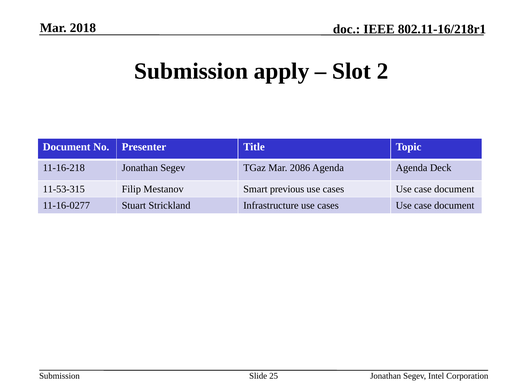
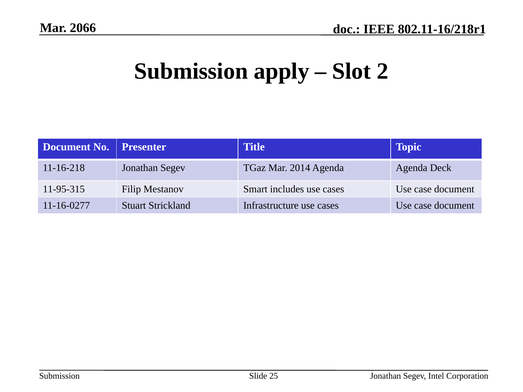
2018: 2018 -> 2066 (83, 28)
2086: 2086 -> 2014 (300, 168)
11-53-315: 11-53-315 -> 11-95-315 (64, 189)
previous: previous -> includes (287, 189)
